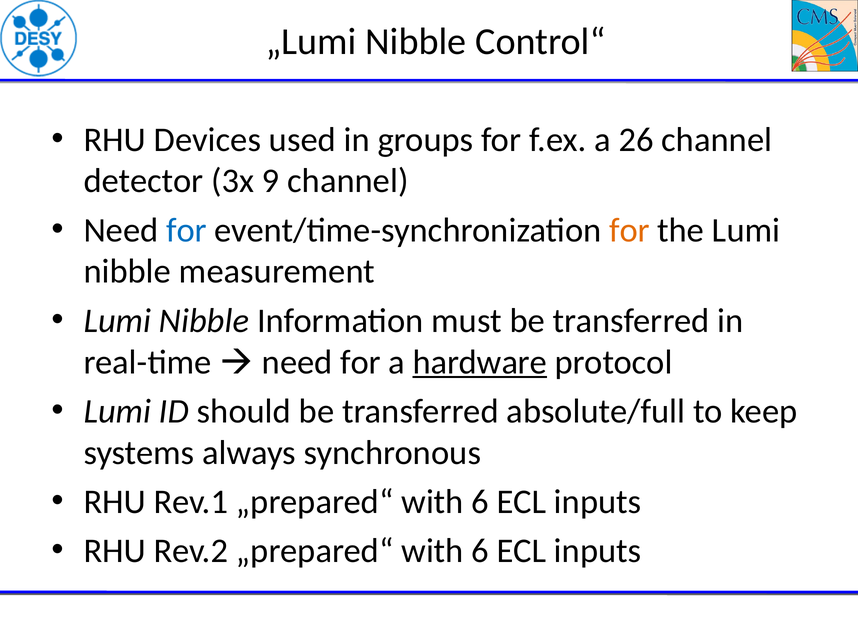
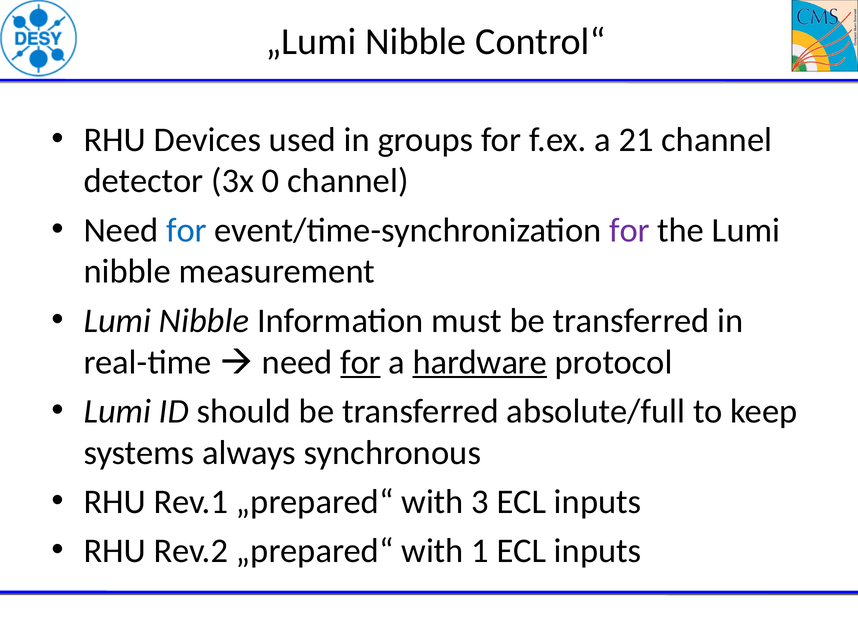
26: 26 -> 21 (636, 140)
9: 9 -> 0 (271, 181)
for colour: orange -> purple (629, 230)
for underline: none -> present (361, 362)
Rev.1 „prepared“ with 6: 6 -> 3 (480, 502)
Rev.2 „prepared“ with 6: 6 -> 1 (480, 551)
